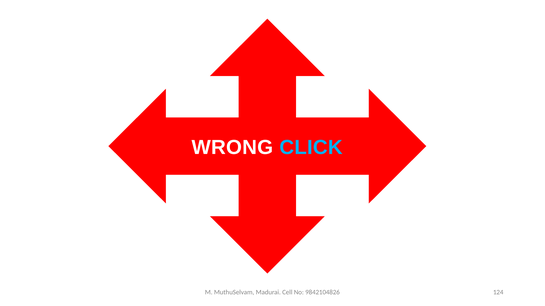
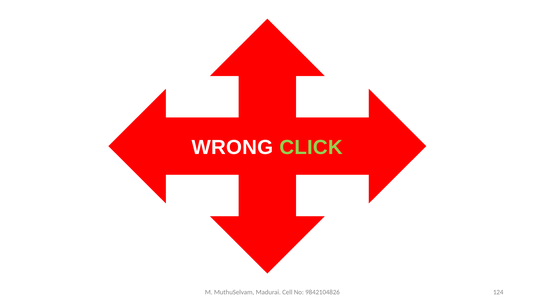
CLICK colour: light blue -> light green (311, 148)
